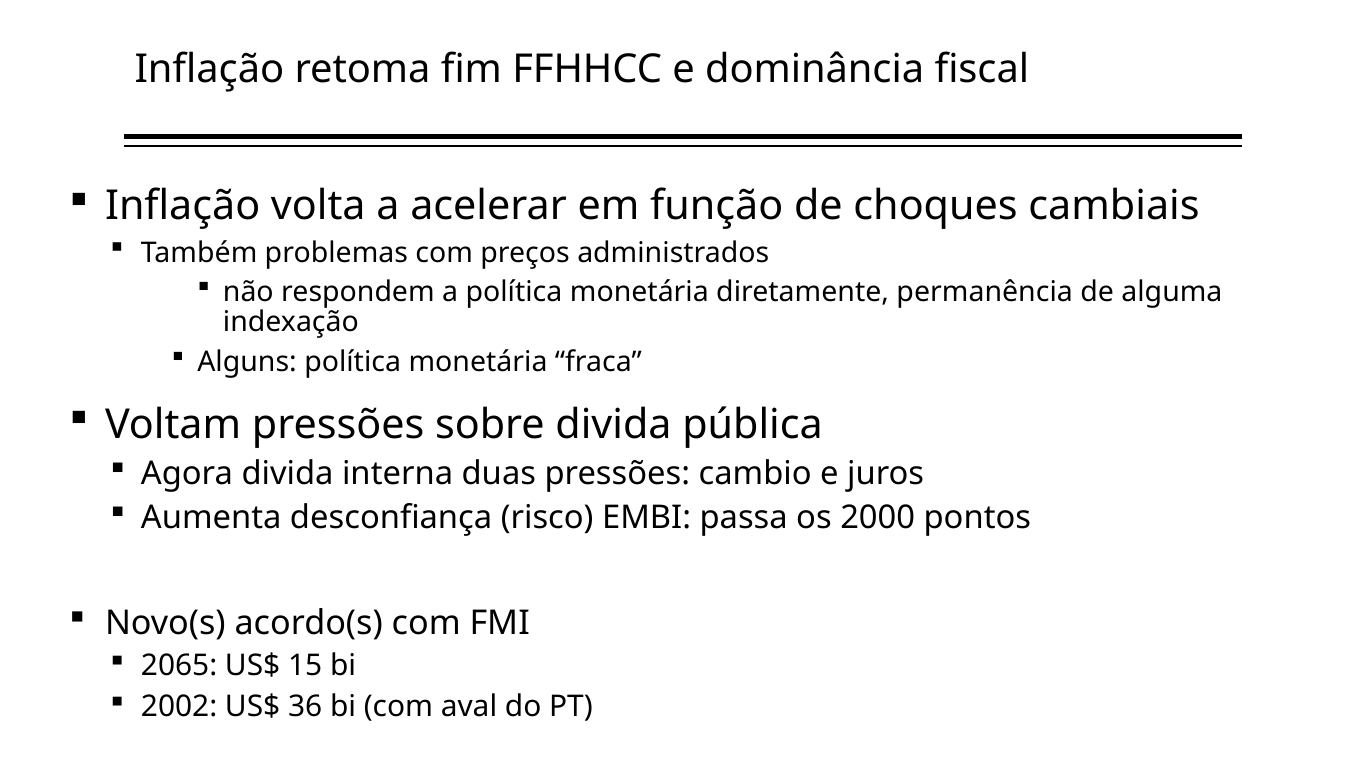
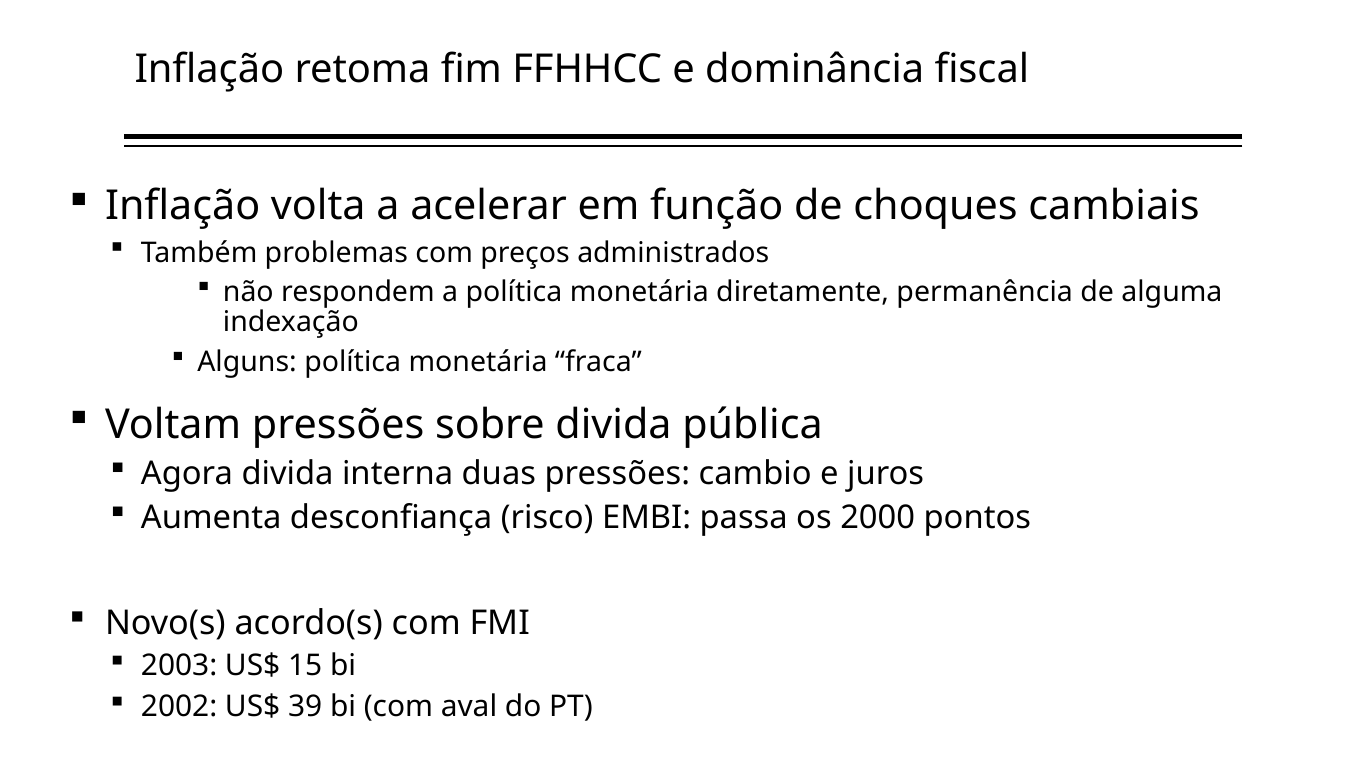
2065: 2065 -> 2003 (179, 666)
36: 36 -> 39 (305, 707)
